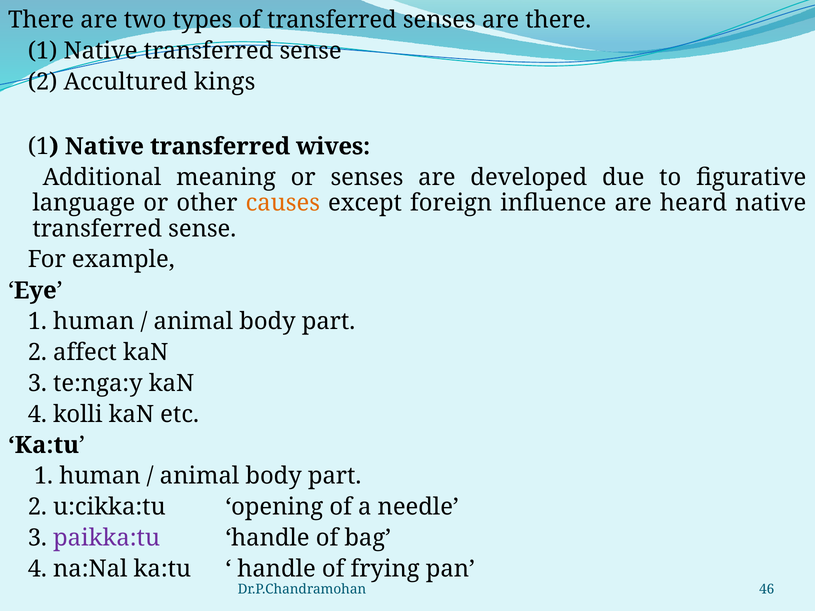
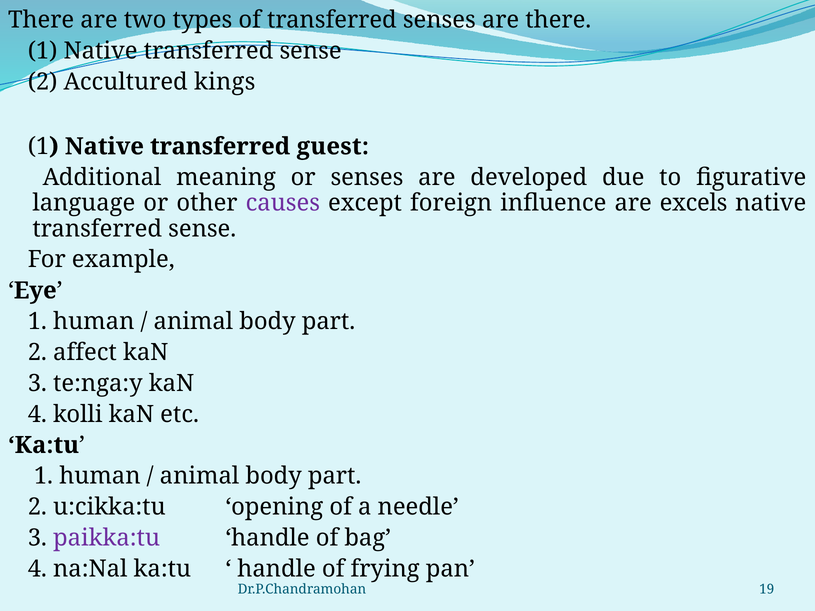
wives: wives -> guest (333, 147)
causes colour: orange -> purple (283, 203)
heard: heard -> excels (694, 203)
46: 46 -> 19 (767, 590)
